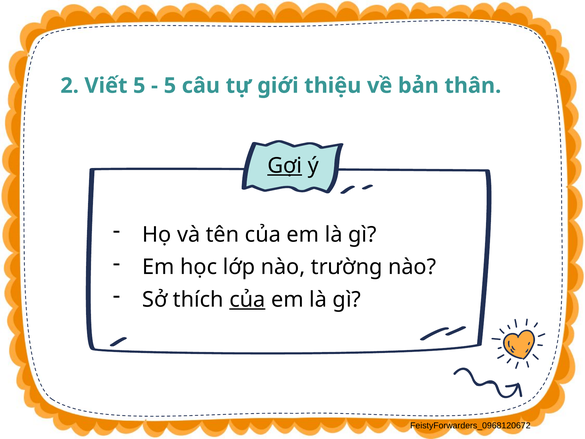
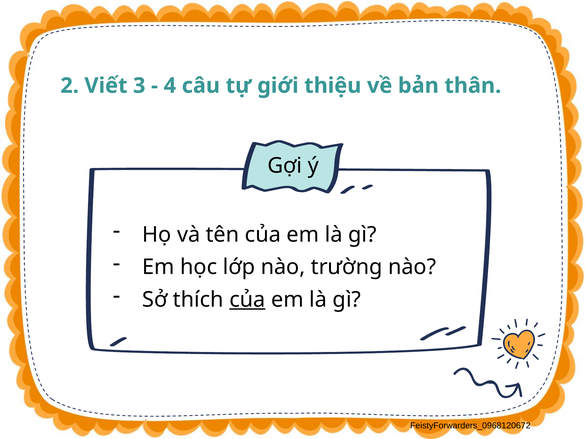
Viết 5: 5 -> 3 (139, 86)
5: 5 -> 4 (170, 86)
Gợi underline: present -> none (285, 166)
